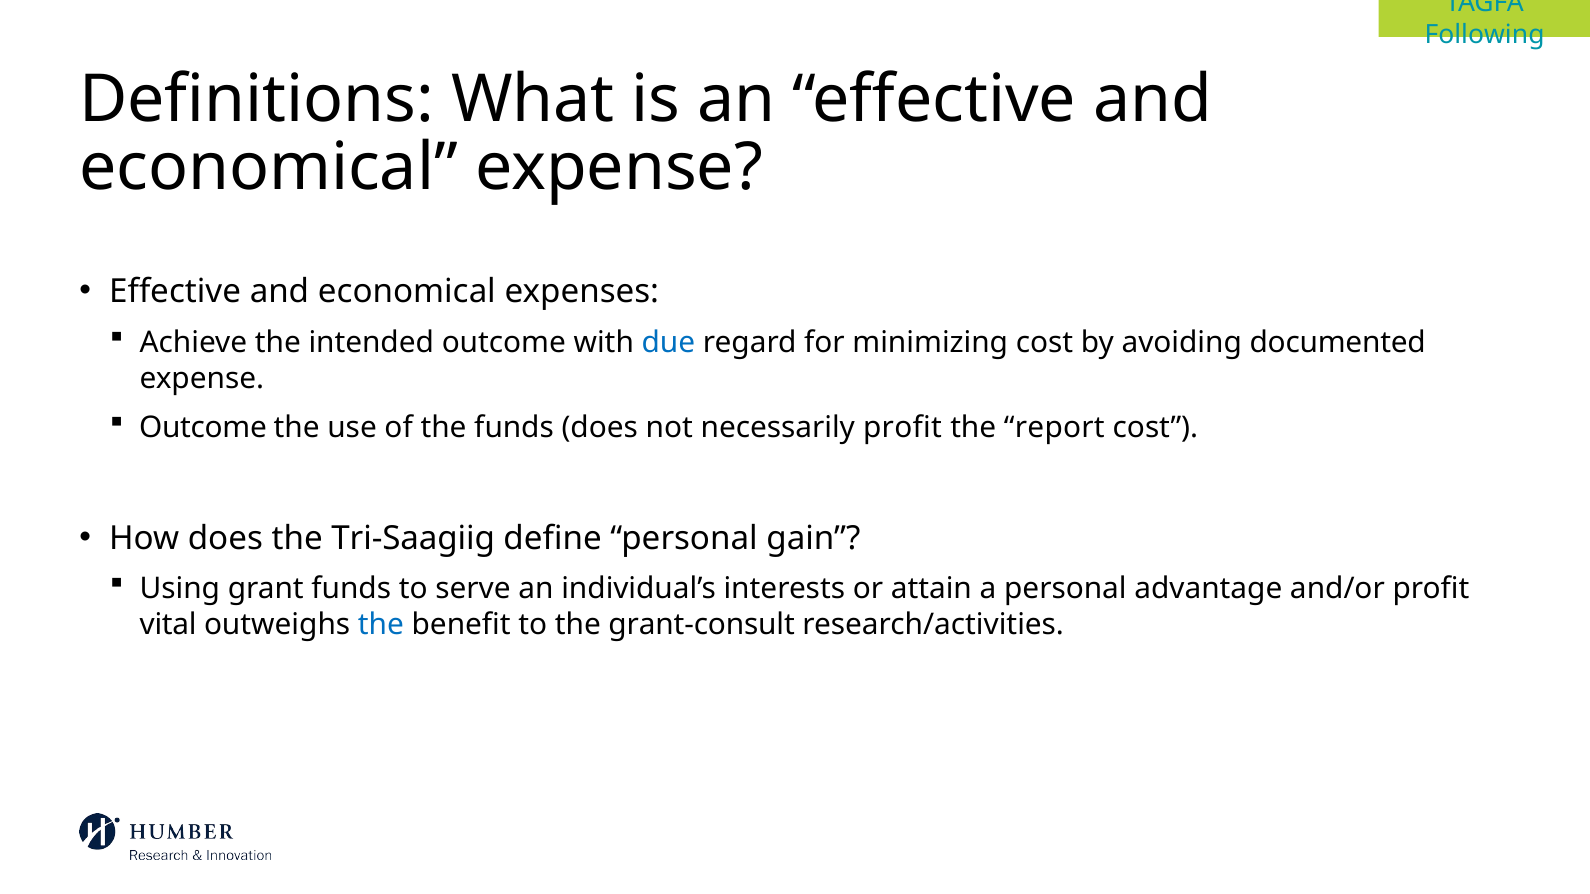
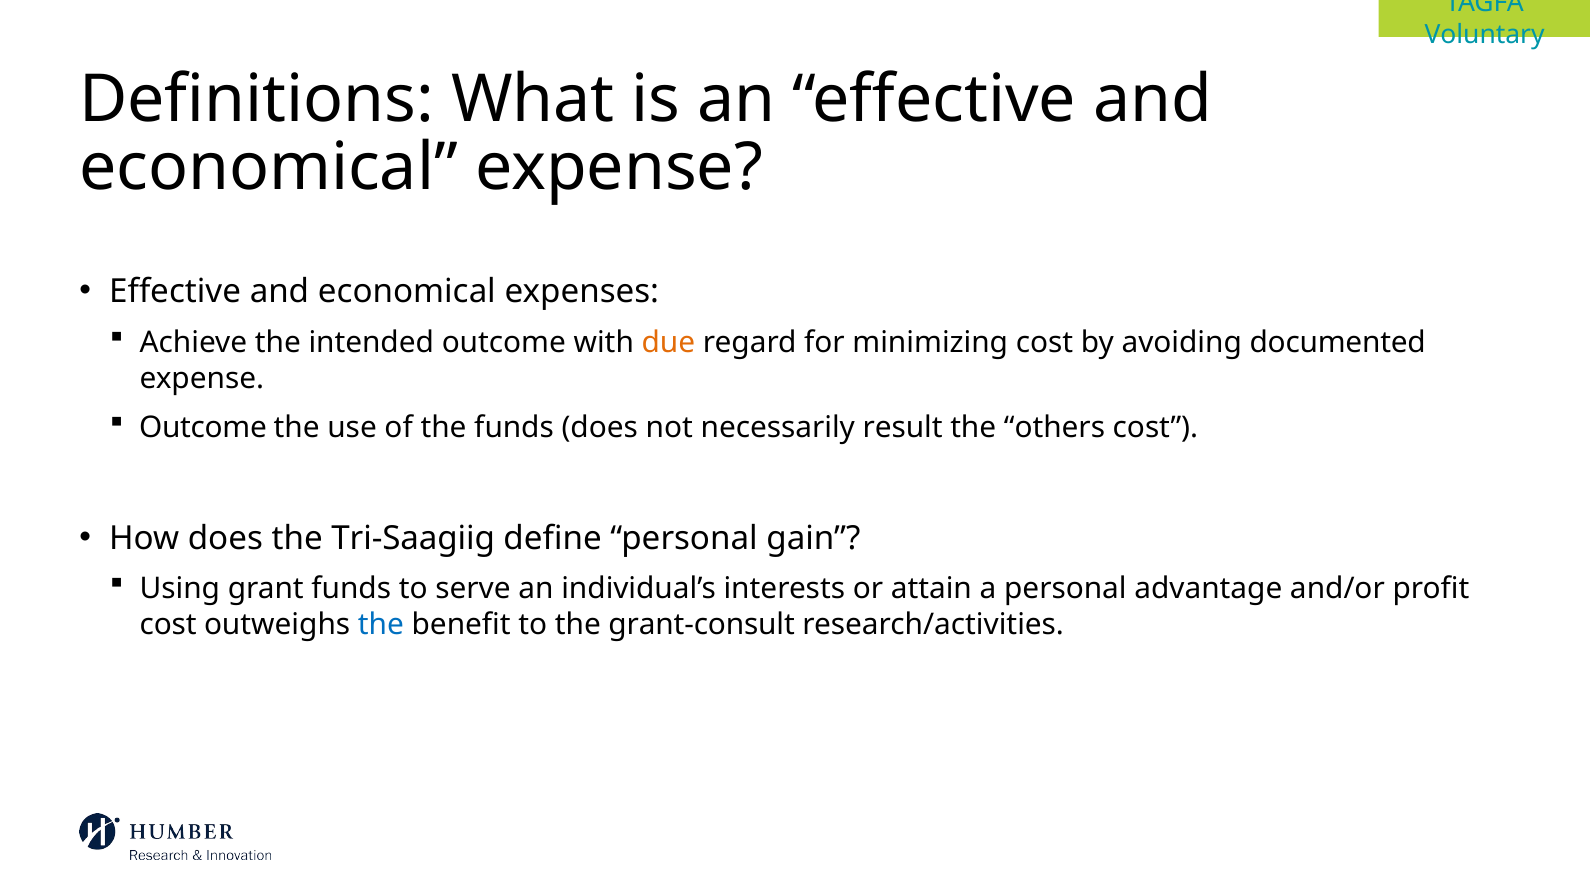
Following: Following -> Voluntary (1485, 35)
due colour: blue -> orange (668, 343)
necessarily profit: profit -> result (903, 428)
report: report -> others (1054, 428)
vital: vital -> cost (168, 625)
